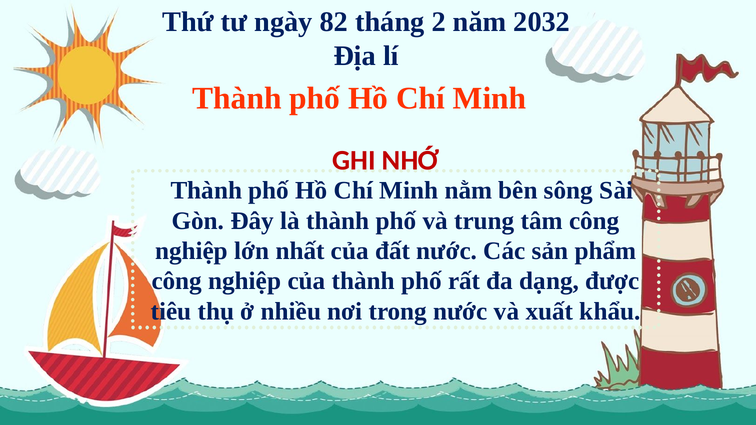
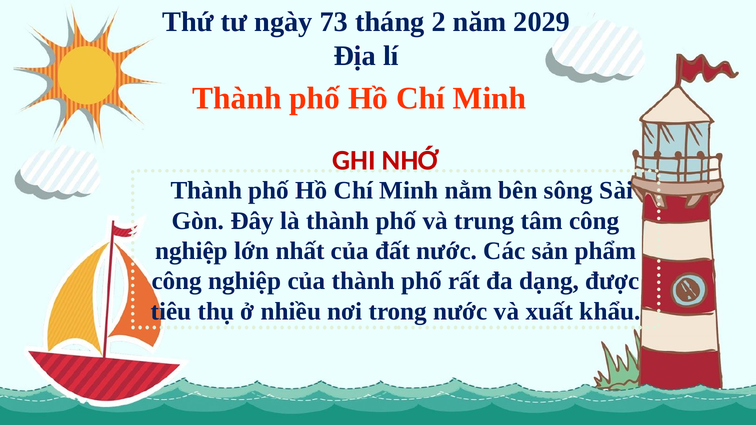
82: 82 -> 73 (334, 22)
2032: 2032 -> 2029 (542, 22)
